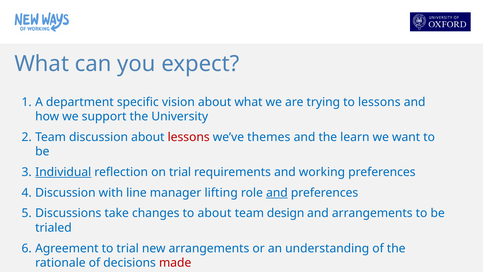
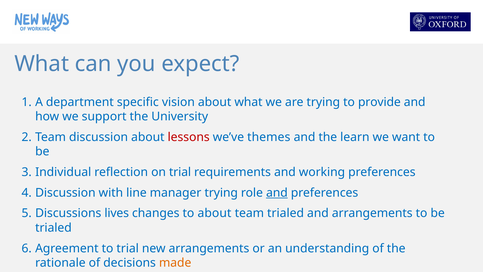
to lessons: lessons -> provide (379, 102)
Individual underline: present -> none (63, 172)
manager lifting: lifting -> trying (221, 193)
take: take -> lives (117, 213)
team design: design -> trialed (286, 213)
made colour: red -> orange (175, 263)
